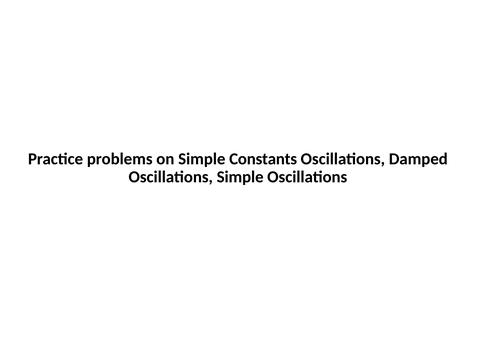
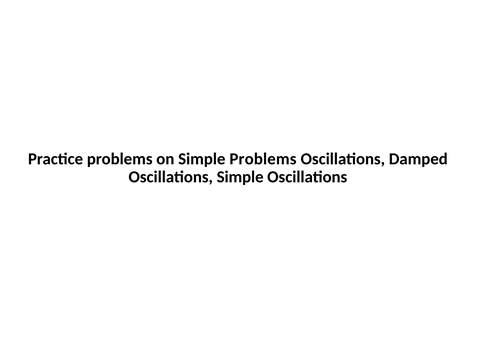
Simple Constants: Constants -> Problems (263, 159)
